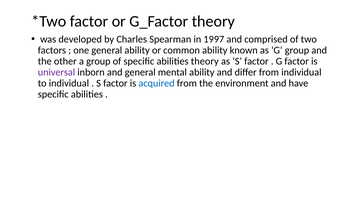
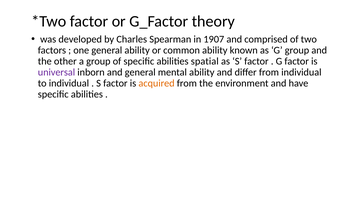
1997: 1997 -> 1907 (214, 39)
abilities theory: theory -> spatial (205, 61)
acquired colour: blue -> orange (157, 83)
